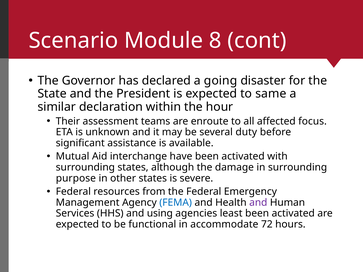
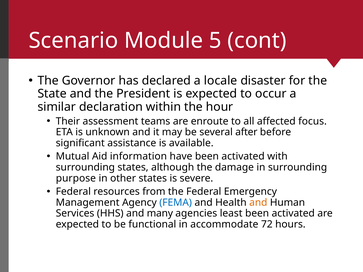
8: 8 -> 5 (215, 41)
going: going -> locale (221, 81)
same: same -> occur (271, 94)
duty: duty -> after (246, 132)
interchange: interchange -> information (138, 157)
and colour: purple -> orange (258, 203)
using: using -> many (160, 214)
